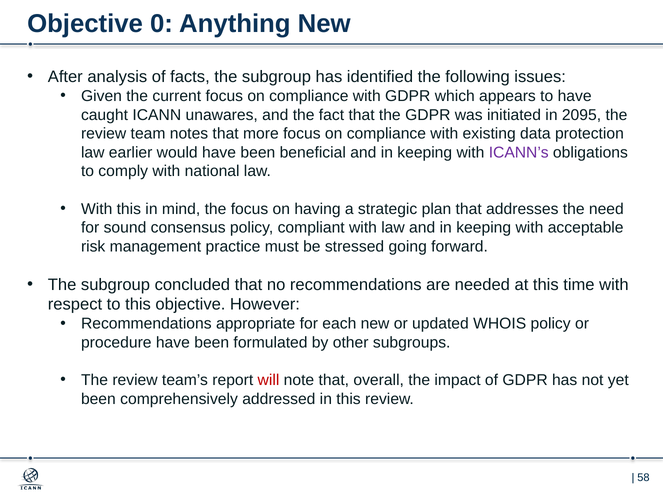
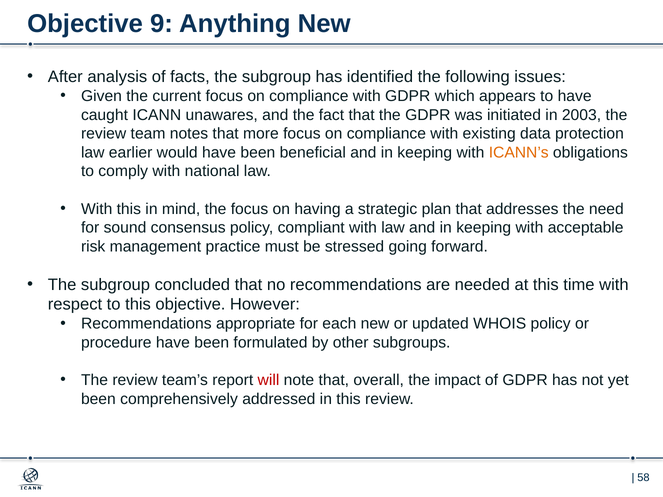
0: 0 -> 9 (161, 24)
2095: 2095 -> 2003 (582, 115)
ICANN’s colour: purple -> orange (519, 153)
